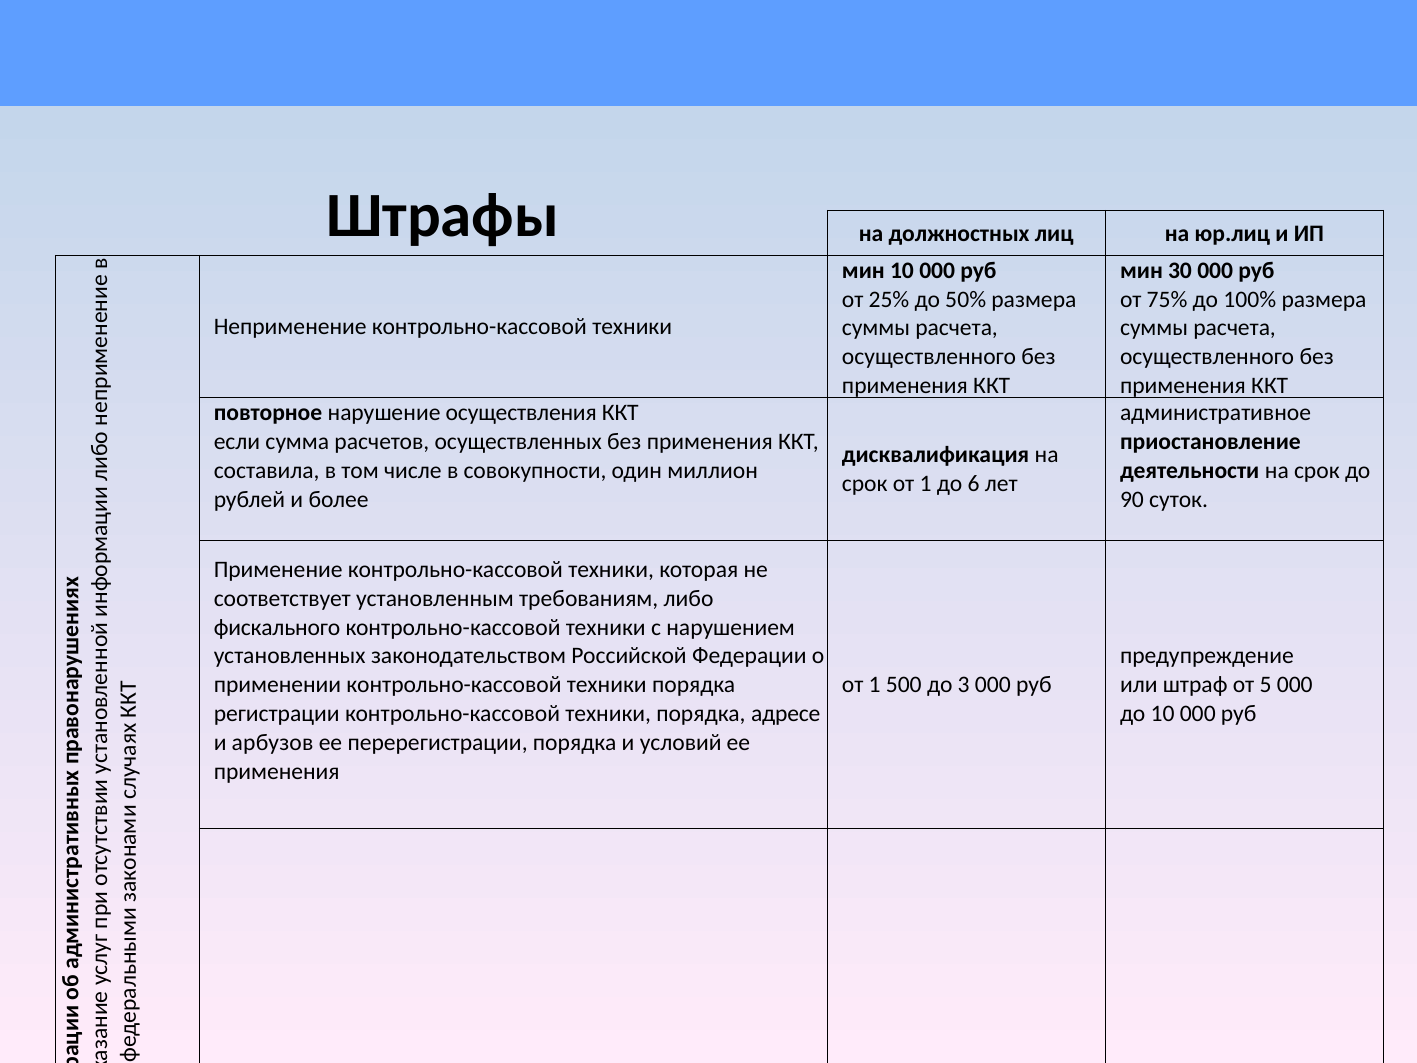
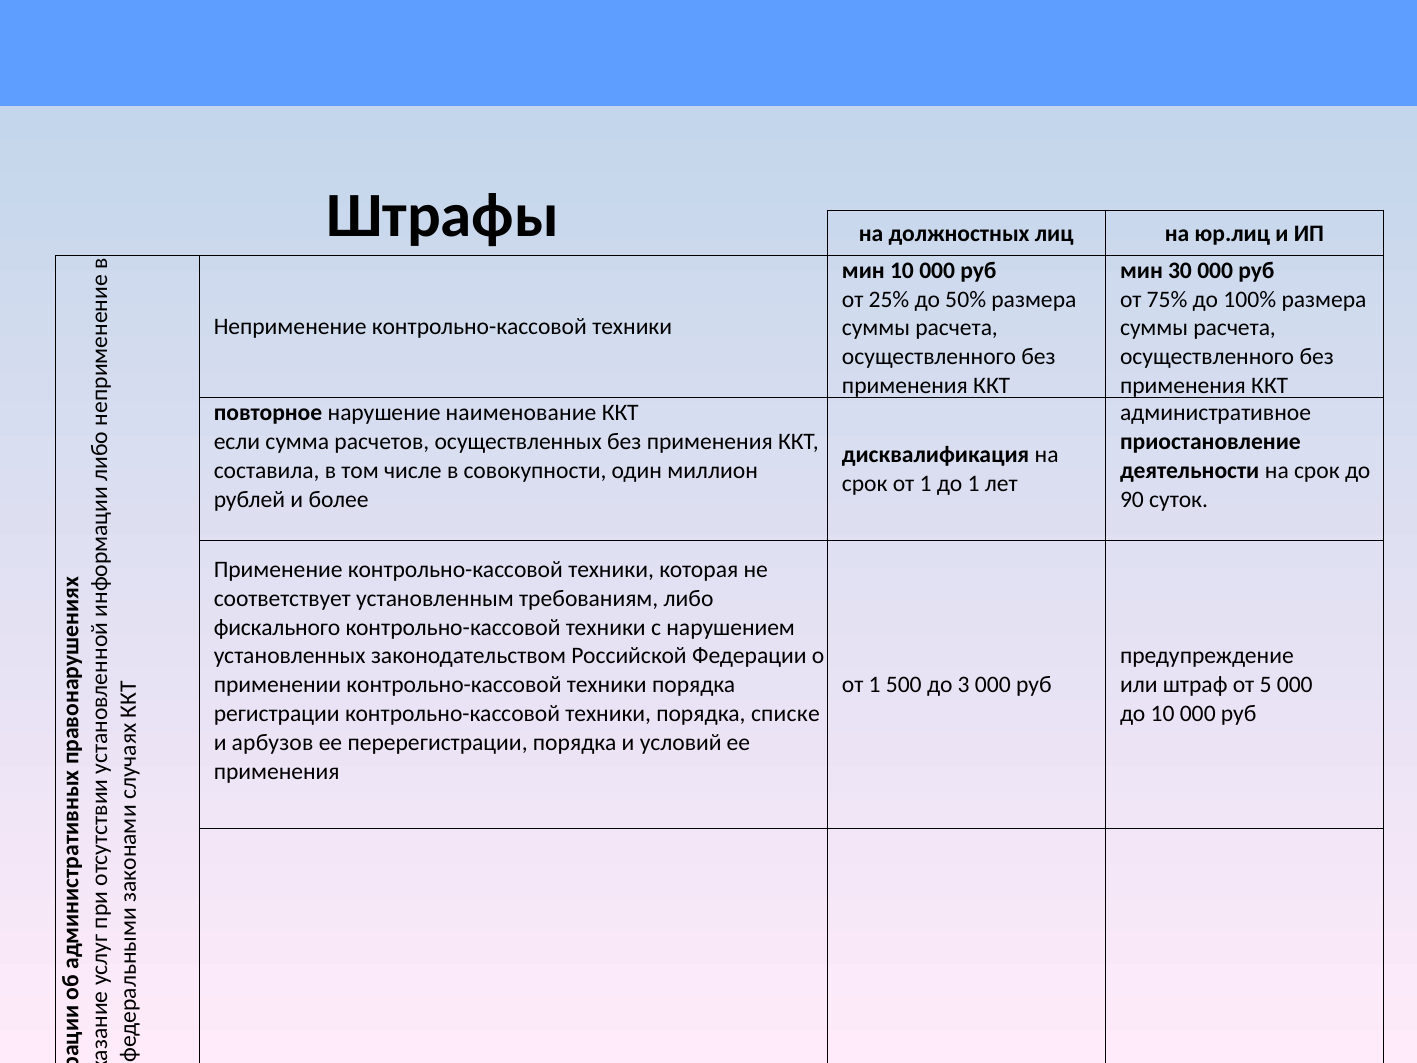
осуществления: осуществления -> наименование (521, 413)
до 6: 6 -> 1 (974, 484)
адресе: адресе -> списке (785, 713)
